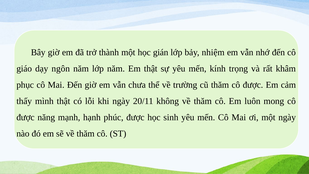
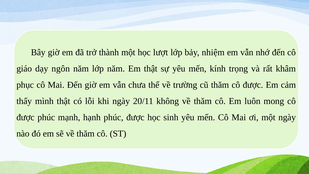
gián: gián -> lượt (161, 52)
được năng: năng -> phúc (46, 117)
